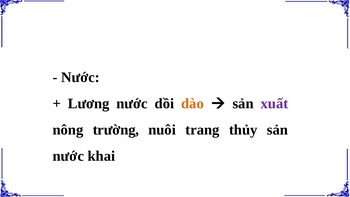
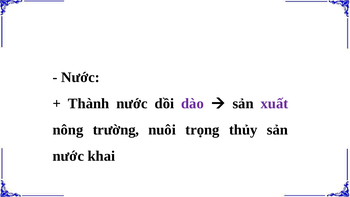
Lương: Lương -> Thành (89, 103)
dào colour: orange -> purple (192, 103)
trang: trang -> trọng (202, 130)
